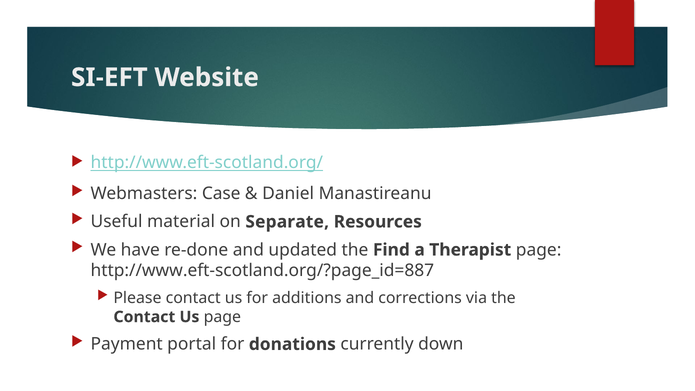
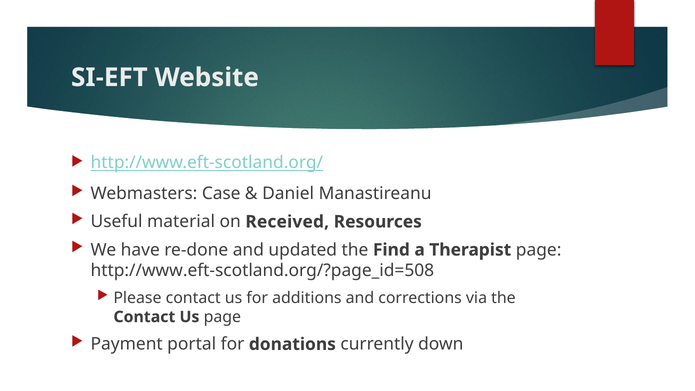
Separate: Separate -> Received (287, 222)
http://www.eft-scotland.org/?page_id=887: http://www.eft-scotland.org/?page_id=887 -> http://www.eft-scotland.org/?page_id=508 (262, 271)
